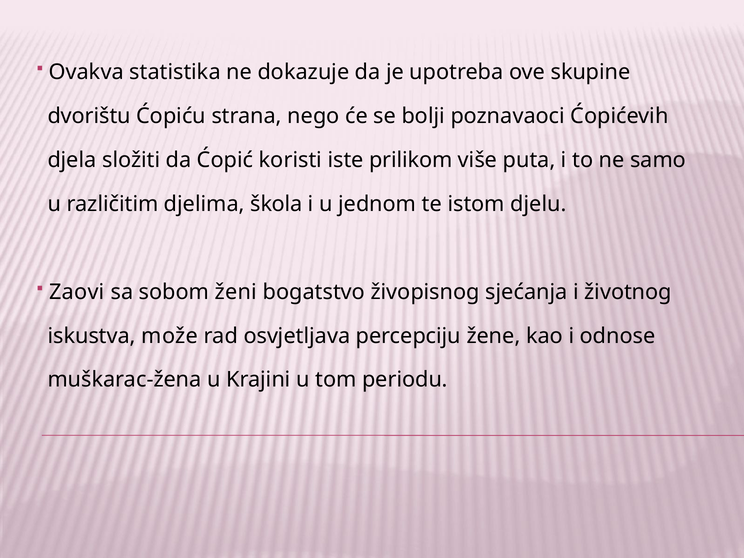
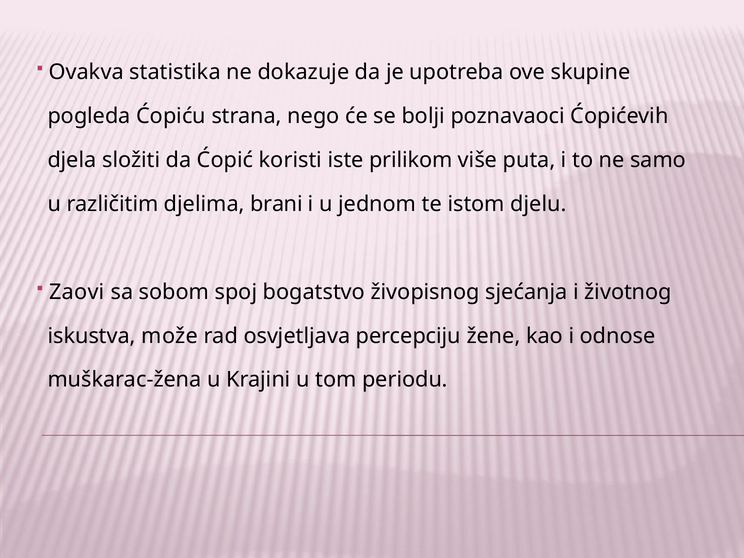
dvorištu: dvorištu -> pogleda (89, 116)
škola: škola -> brani (276, 204)
ženi: ženi -> spoj (236, 292)
